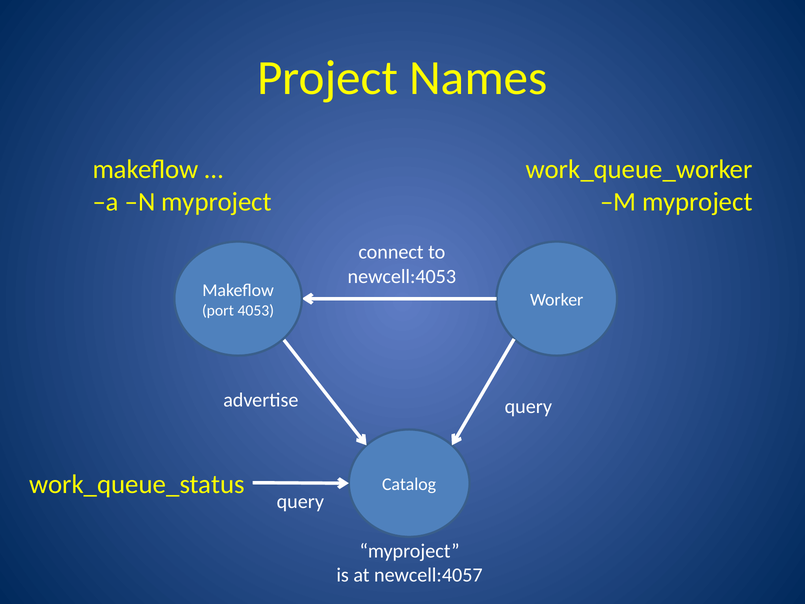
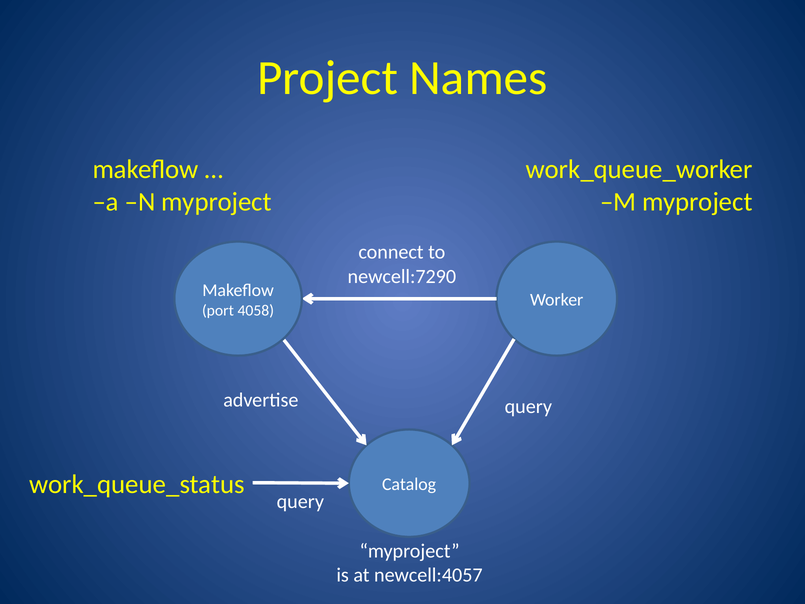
newcell:4053: newcell:4053 -> newcell:7290 (402, 276)
4053: 4053 -> 4058 (256, 310)
